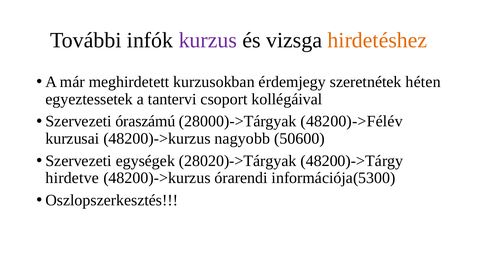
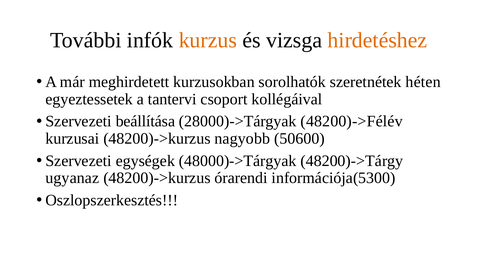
kurzus colour: purple -> orange (208, 40)
érdemjegy: érdemjegy -> sorolhatók (292, 82)
óraszámú: óraszámú -> beállítása (145, 121)
28020)->Tárgyak: 28020)->Tárgyak -> 48000)->Tárgyak (238, 161)
hirdetve: hirdetve -> ugyanaz (72, 178)
